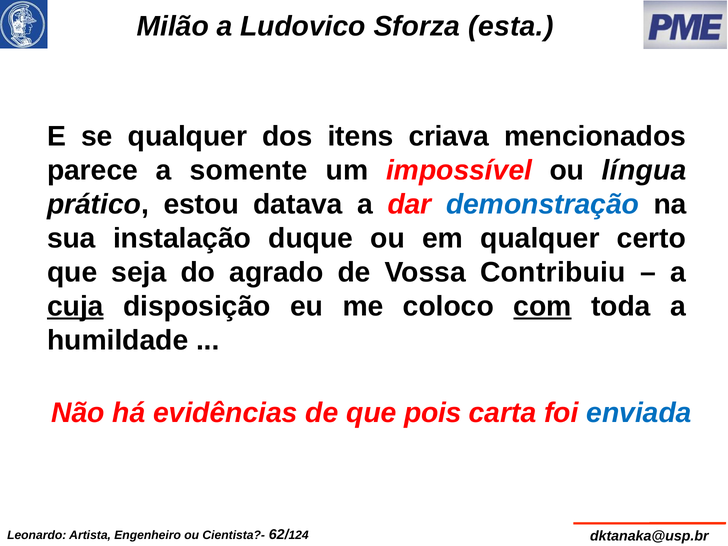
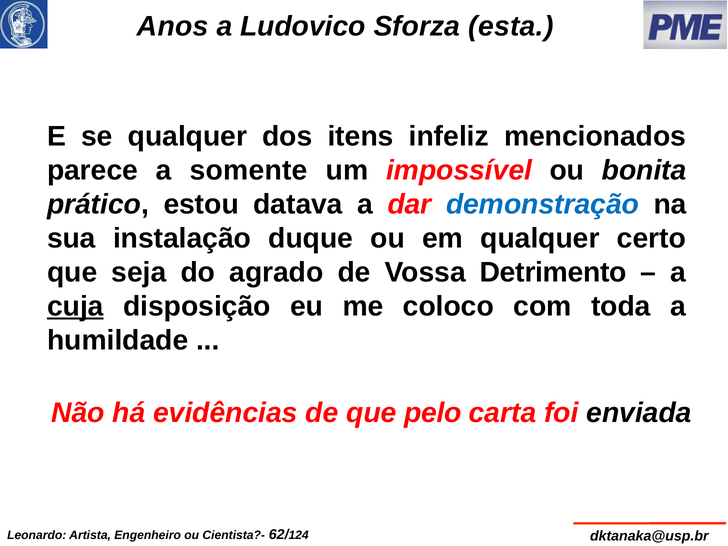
Milão: Milão -> Anos (173, 26)
criava: criava -> infeliz (449, 136)
língua: língua -> bonita (644, 170)
Contribuiu: Contribuiu -> Detrimento (553, 272)
com underline: present -> none (542, 306)
pois: pois -> pelo (433, 413)
enviada colour: blue -> black (639, 413)
